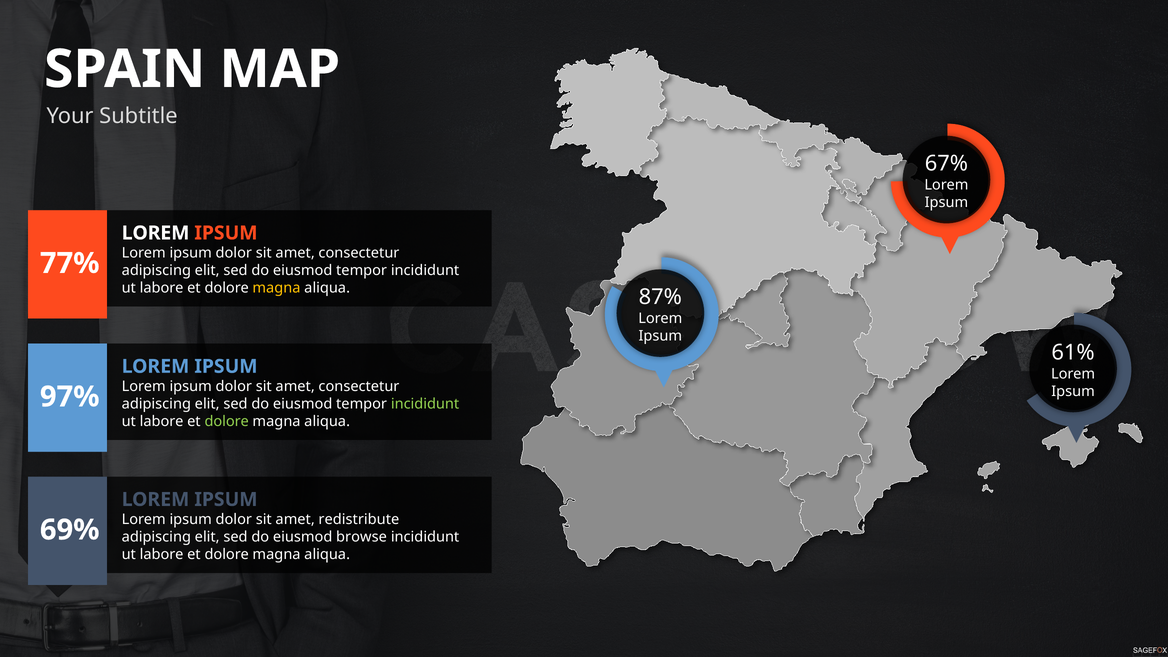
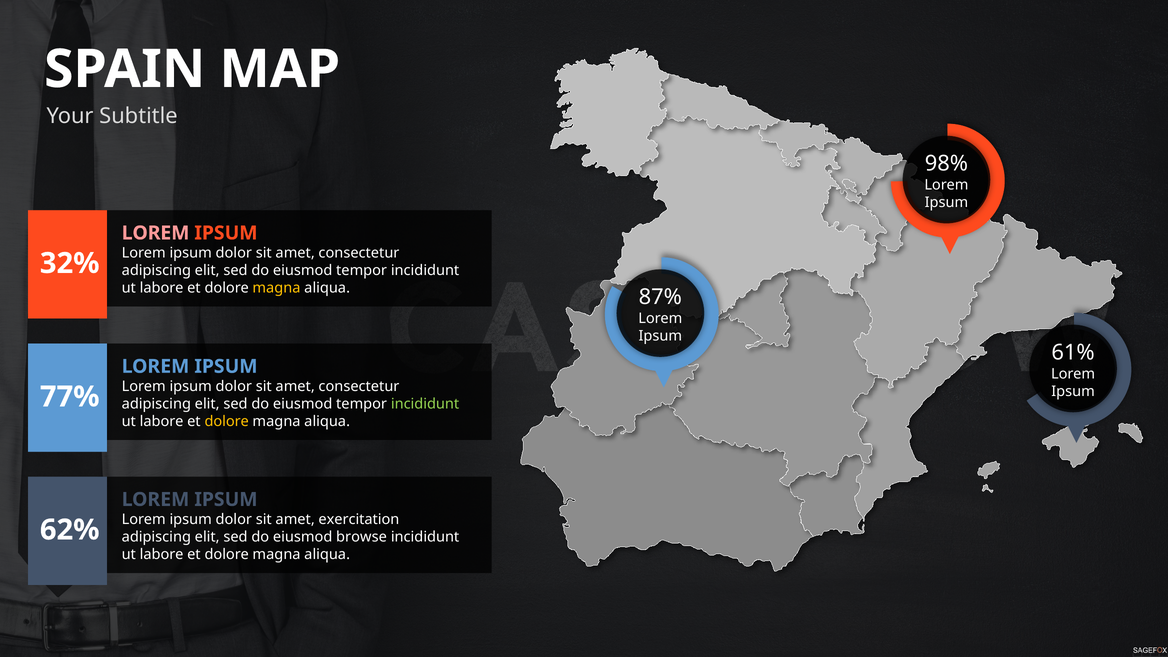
67%: 67% -> 98% (946, 164)
LOREM colour: white -> pink (156, 233)
77%: 77% -> 32% (70, 263)
97%: 97% -> 77% (70, 397)
dolore colour: light green -> yellow (227, 422)
redistribute: redistribute -> exercitation (359, 520)
69%: 69% -> 62% (70, 530)
